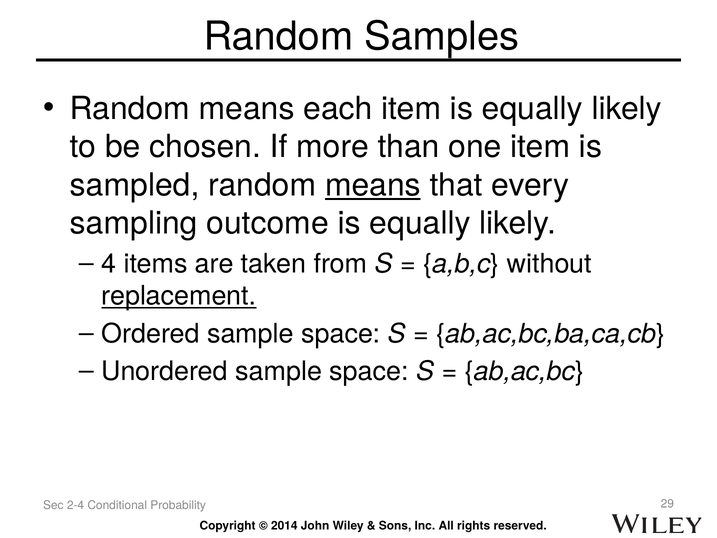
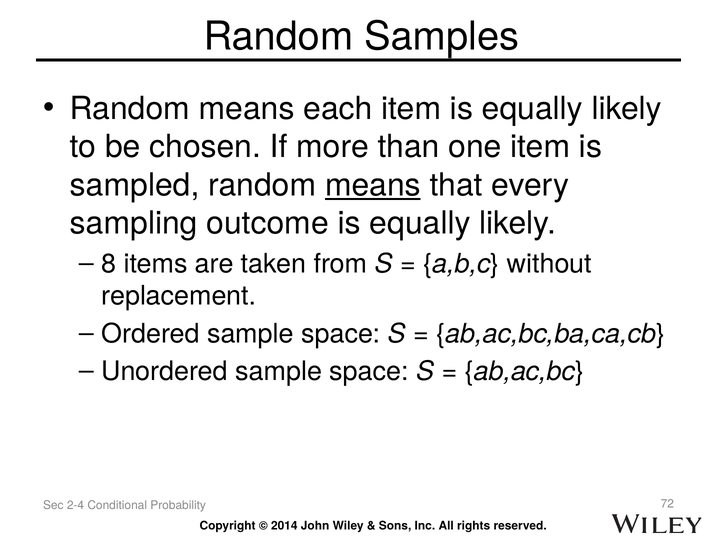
4: 4 -> 8 (109, 264)
replacement underline: present -> none (179, 296)
29: 29 -> 72 (667, 504)
